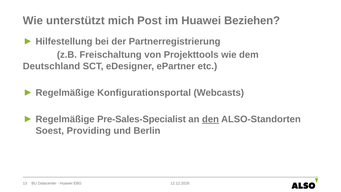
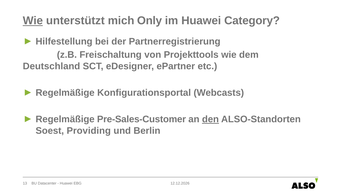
Wie underline: none -> present (33, 21)
Post: Post -> Only (149, 21)
Beziehen: Beziehen -> Category (252, 21)
Pre-Sales-Specialist: Pre-Sales-Specialist -> Pre-Sales-Customer (142, 119)
